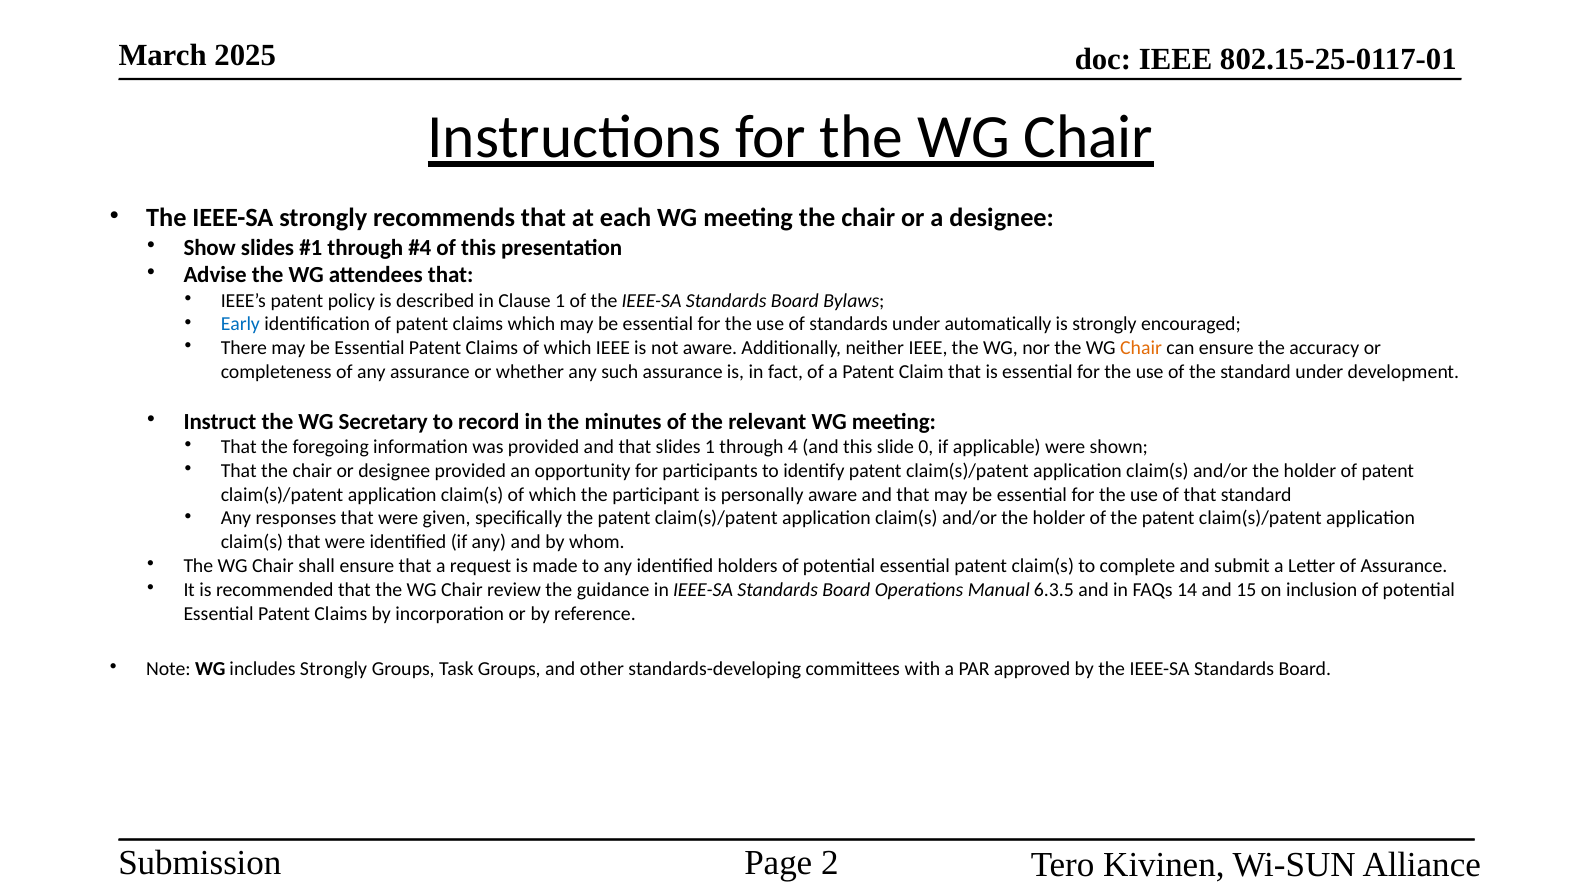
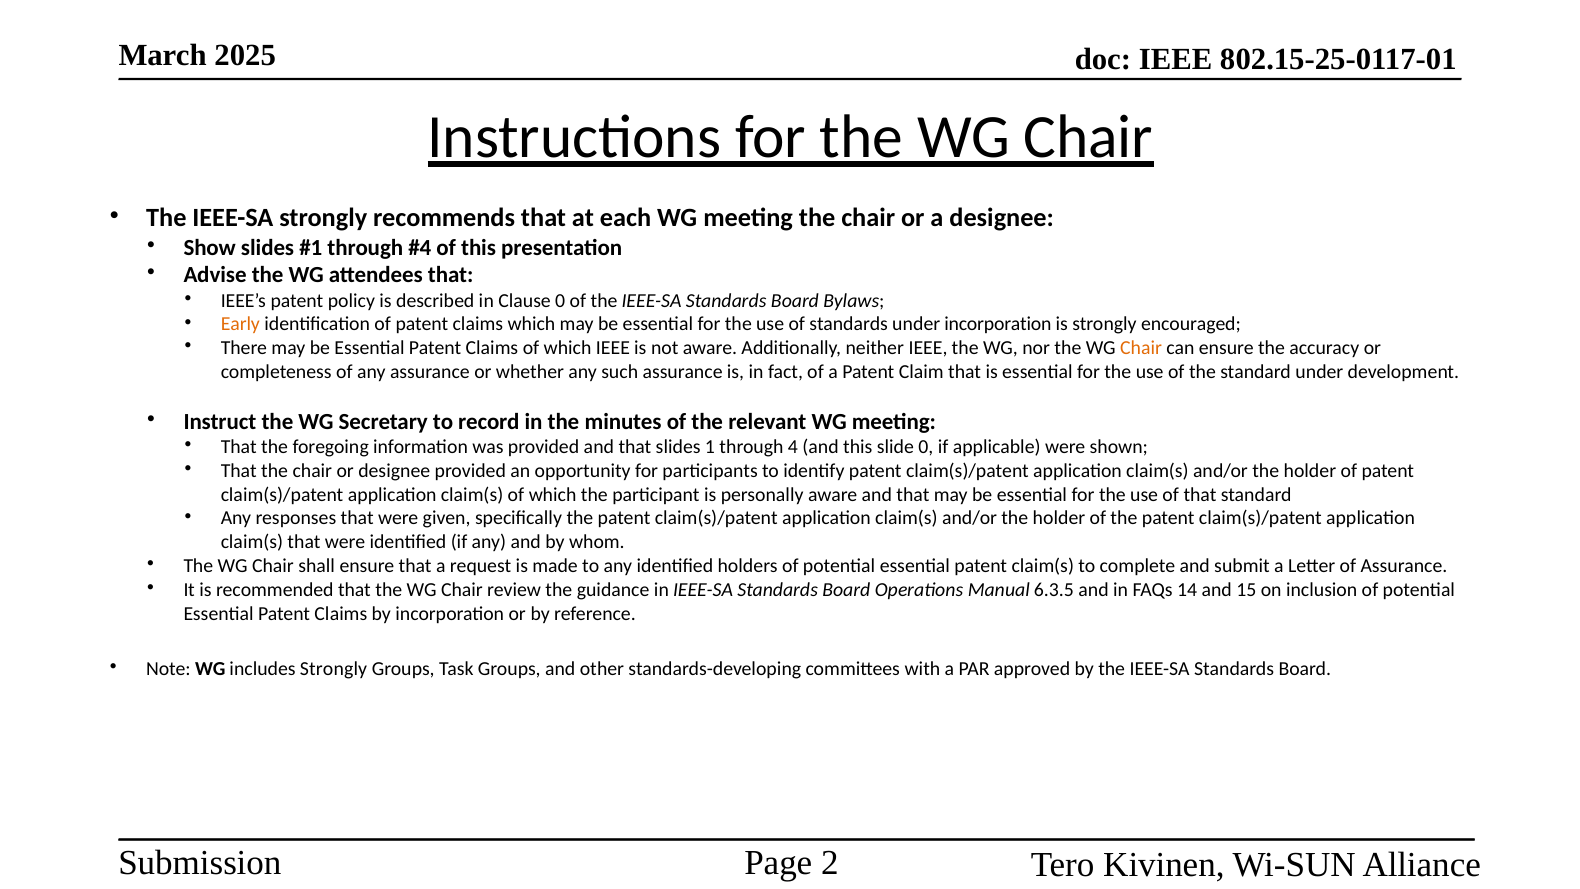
Clause 1: 1 -> 0 (560, 301)
Early colour: blue -> orange (240, 324)
under automatically: automatically -> incorporation (998, 324)
